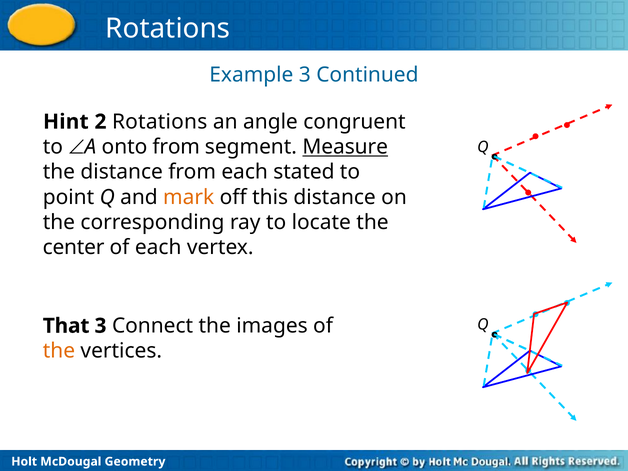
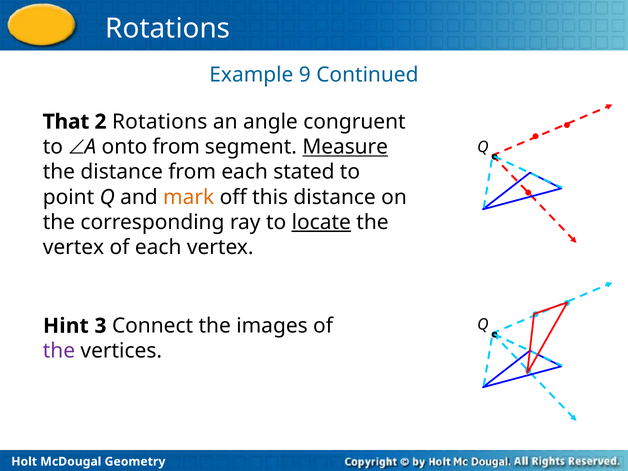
Example 3: 3 -> 9 (305, 75)
Hint: Hint -> That (66, 122)
locate underline: none -> present (321, 222)
center: center -> vertex (73, 247)
That: That -> Hint (66, 326)
the colour: orange -> purple (59, 351)
